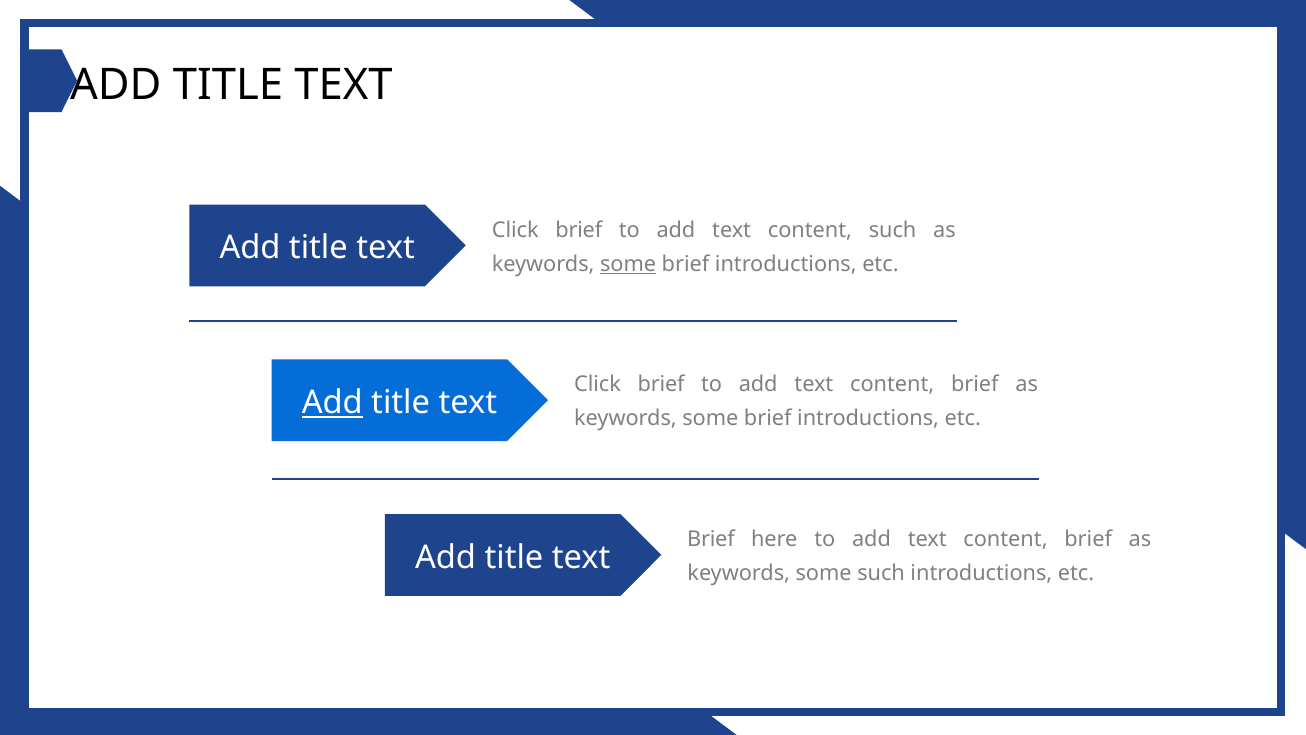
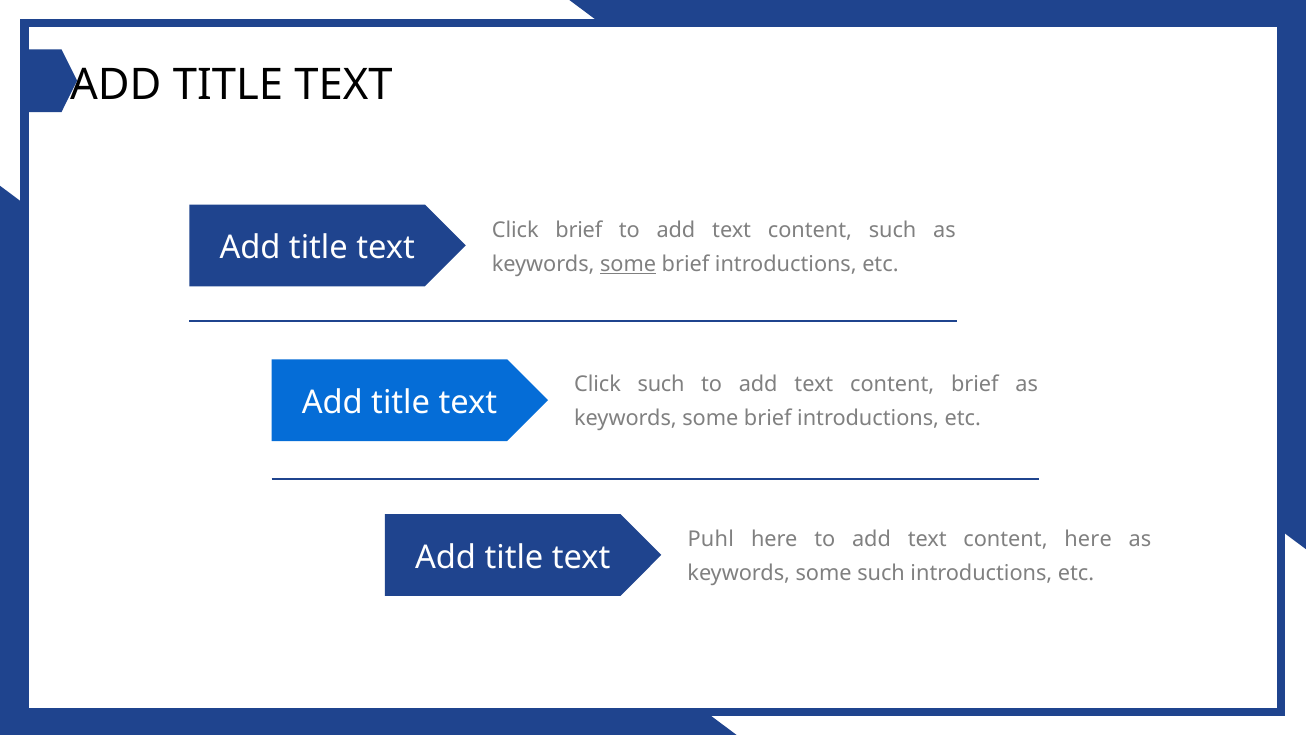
brief: brief -> such (661, 385)
Add underline: present -> none (332, 402)
Brief: Brief -> Puhl (711, 539)
brief: brief -> here (1088, 539)
